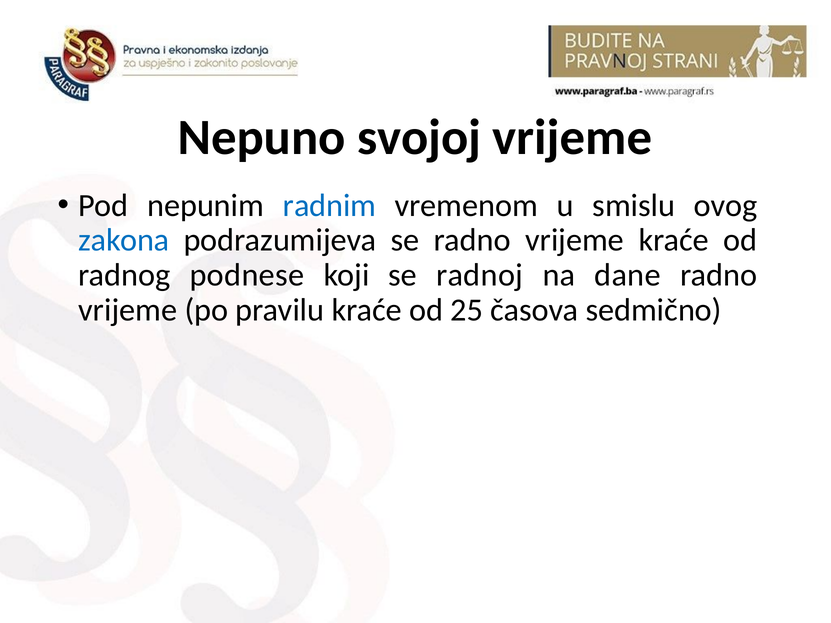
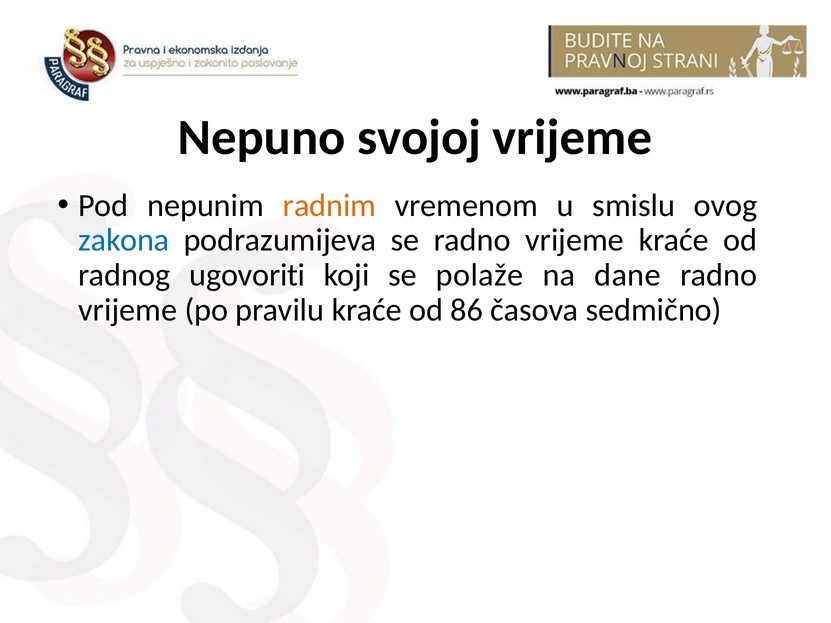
radnim colour: blue -> orange (330, 206)
podnese: podnese -> ugovoriti (247, 275)
radnoj: radnoj -> polaže (480, 275)
25: 25 -> 86 (467, 310)
